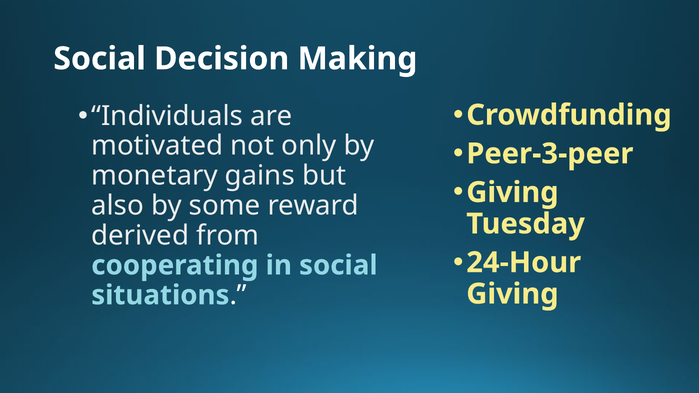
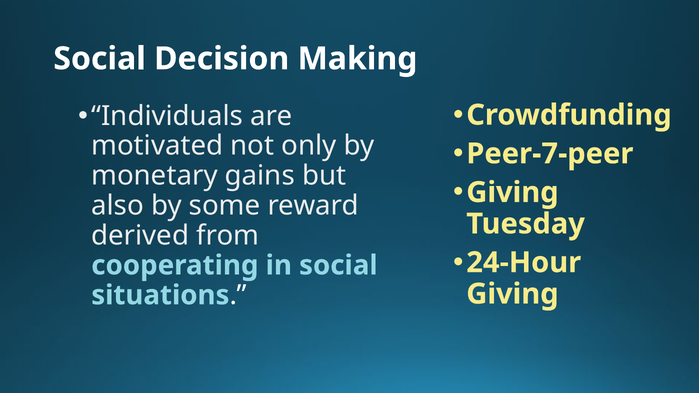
Peer-3-peer: Peer-3-peer -> Peer-7-peer (550, 154)
